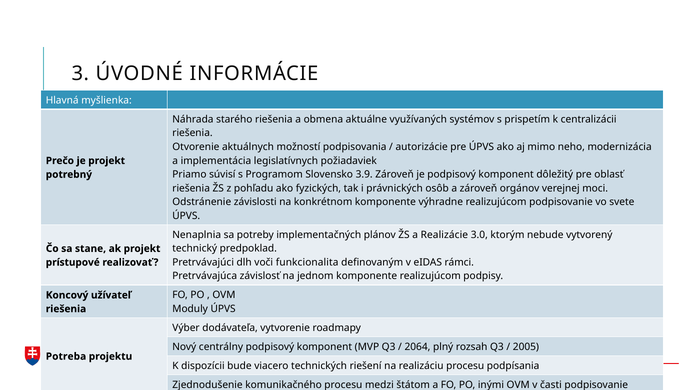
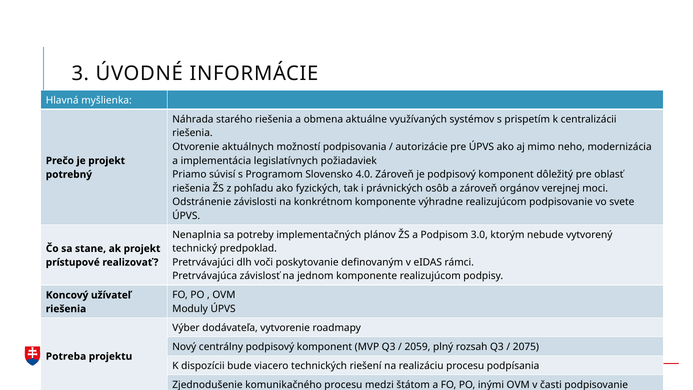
3.9: 3.9 -> 4.0 (364, 174)
Realizácie: Realizácie -> Podpisom (444, 235)
funkcionalita: funkcionalita -> poskytovanie (307, 262)
2064: 2064 -> 2059 (417, 347)
2005: 2005 -> 2075 (526, 347)
